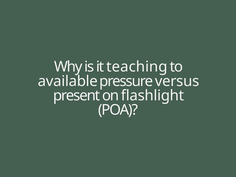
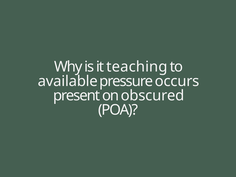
versus: versus -> occurs (177, 81)
flashlight: flashlight -> obscured (153, 95)
